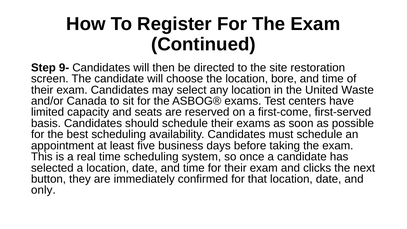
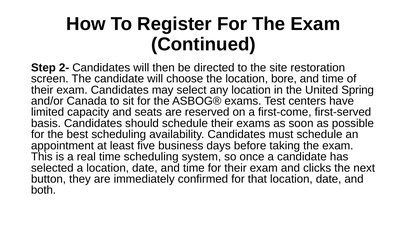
9-: 9- -> 2- (64, 68)
Waste: Waste -> Spring (358, 90)
only: only -> both (43, 190)
